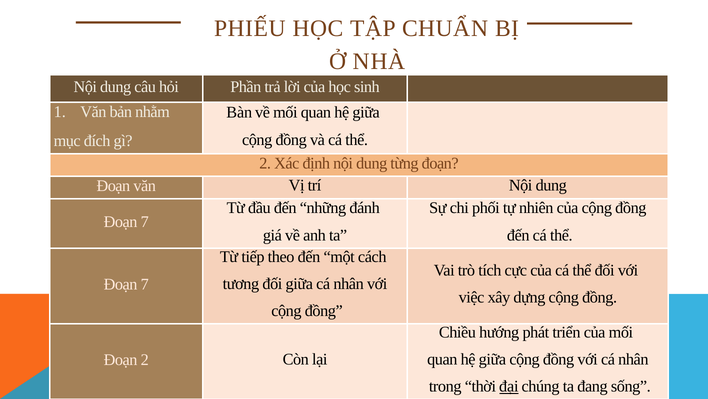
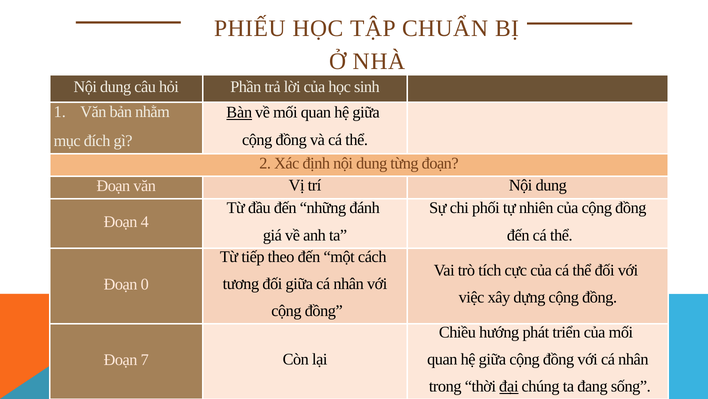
Bàn underline: none -> present (239, 112)
7: 7 -> 4 (145, 222)
7: 7 -> 0 (145, 284)
Đoạn 2: 2 -> 7 (145, 359)
